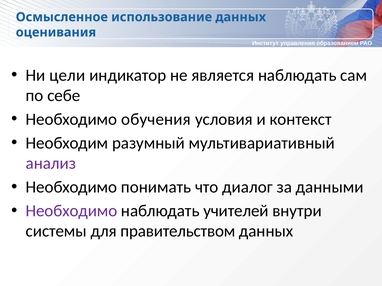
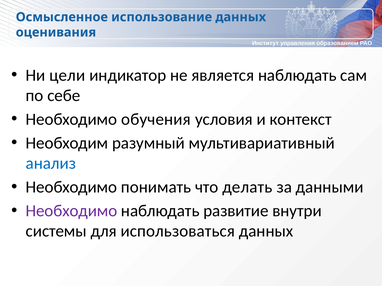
анализ colour: purple -> blue (51, 164)
диалог: диалог -> делать (247, 187)
учителей: учителей -> развитие (236, 211)
правительством: правительством -> использоваться (178, 232)
